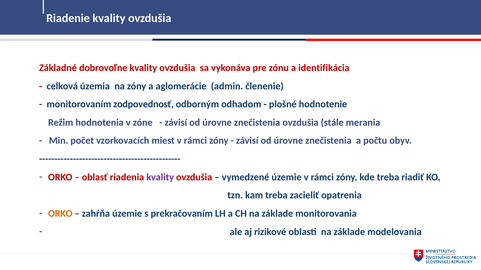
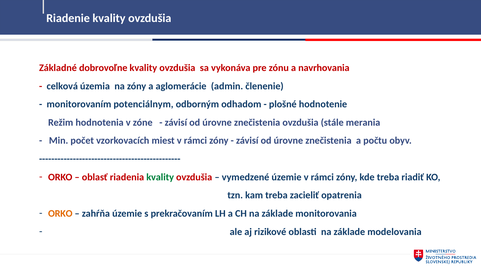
identifikácia: identifikácia -> navrhovania (324, 68)
zodpovednosť: zodpovednosť -> potenciálnym (143, 104)
kvality colour: purple -> green (160, 177)
